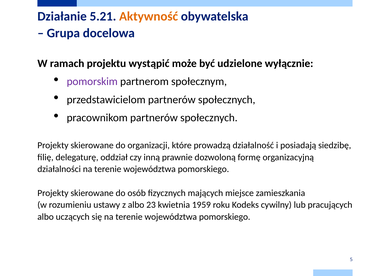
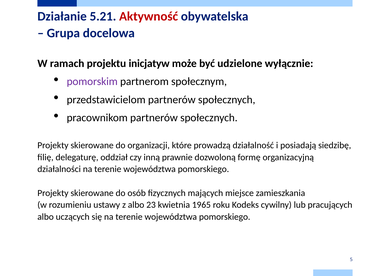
Aktywność colour: orange -> red (149, 16)
wystąpić: wystąpić -> inicjatyw (149, 63)
1959: 1959 -> 1965 (201, 205)
